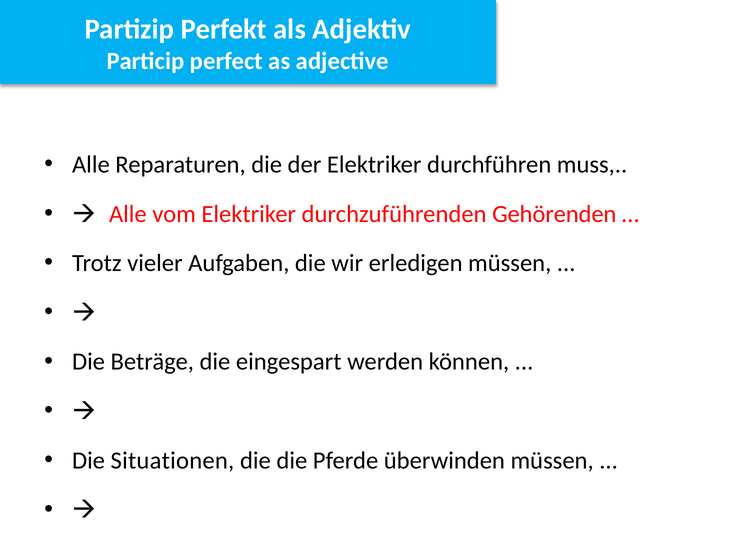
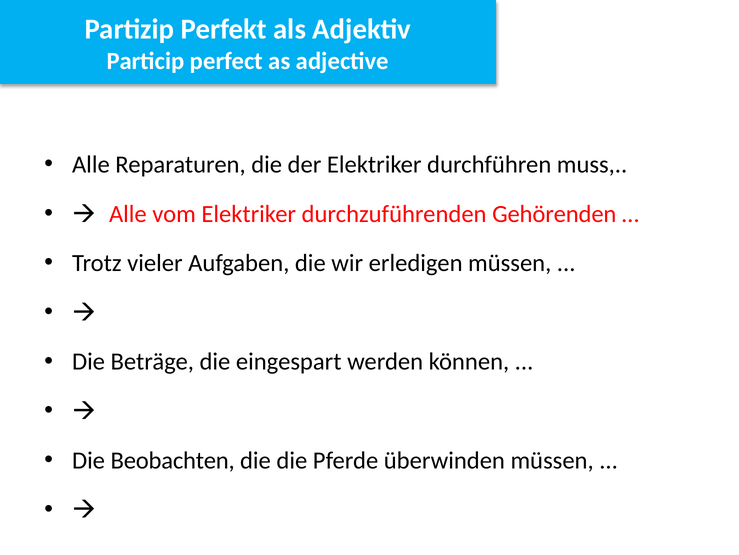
Situationen: Situationen -> Beobachten (173, 460)
